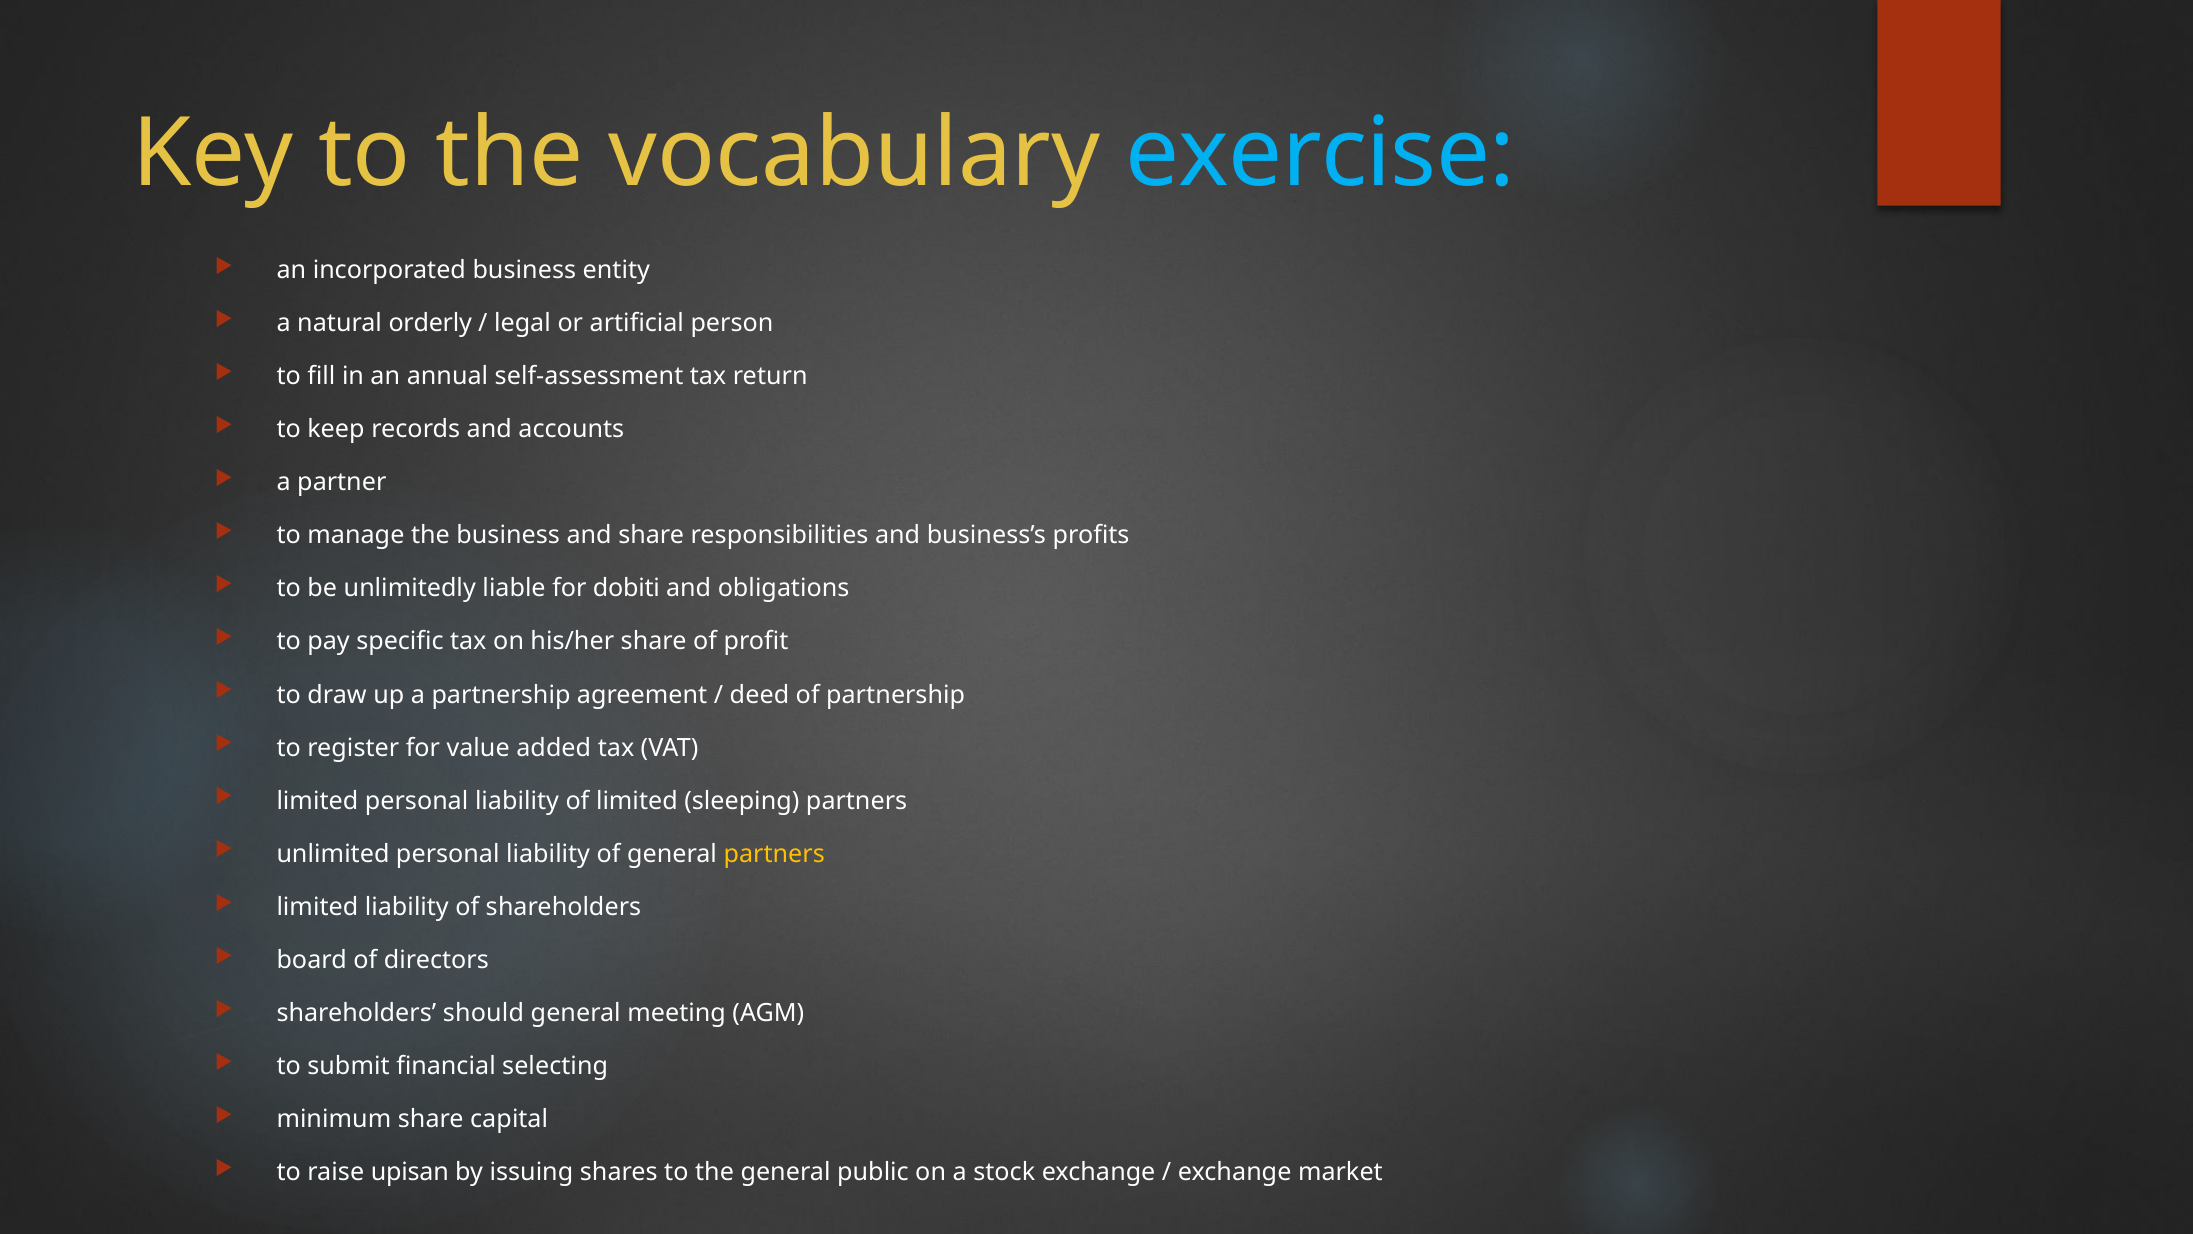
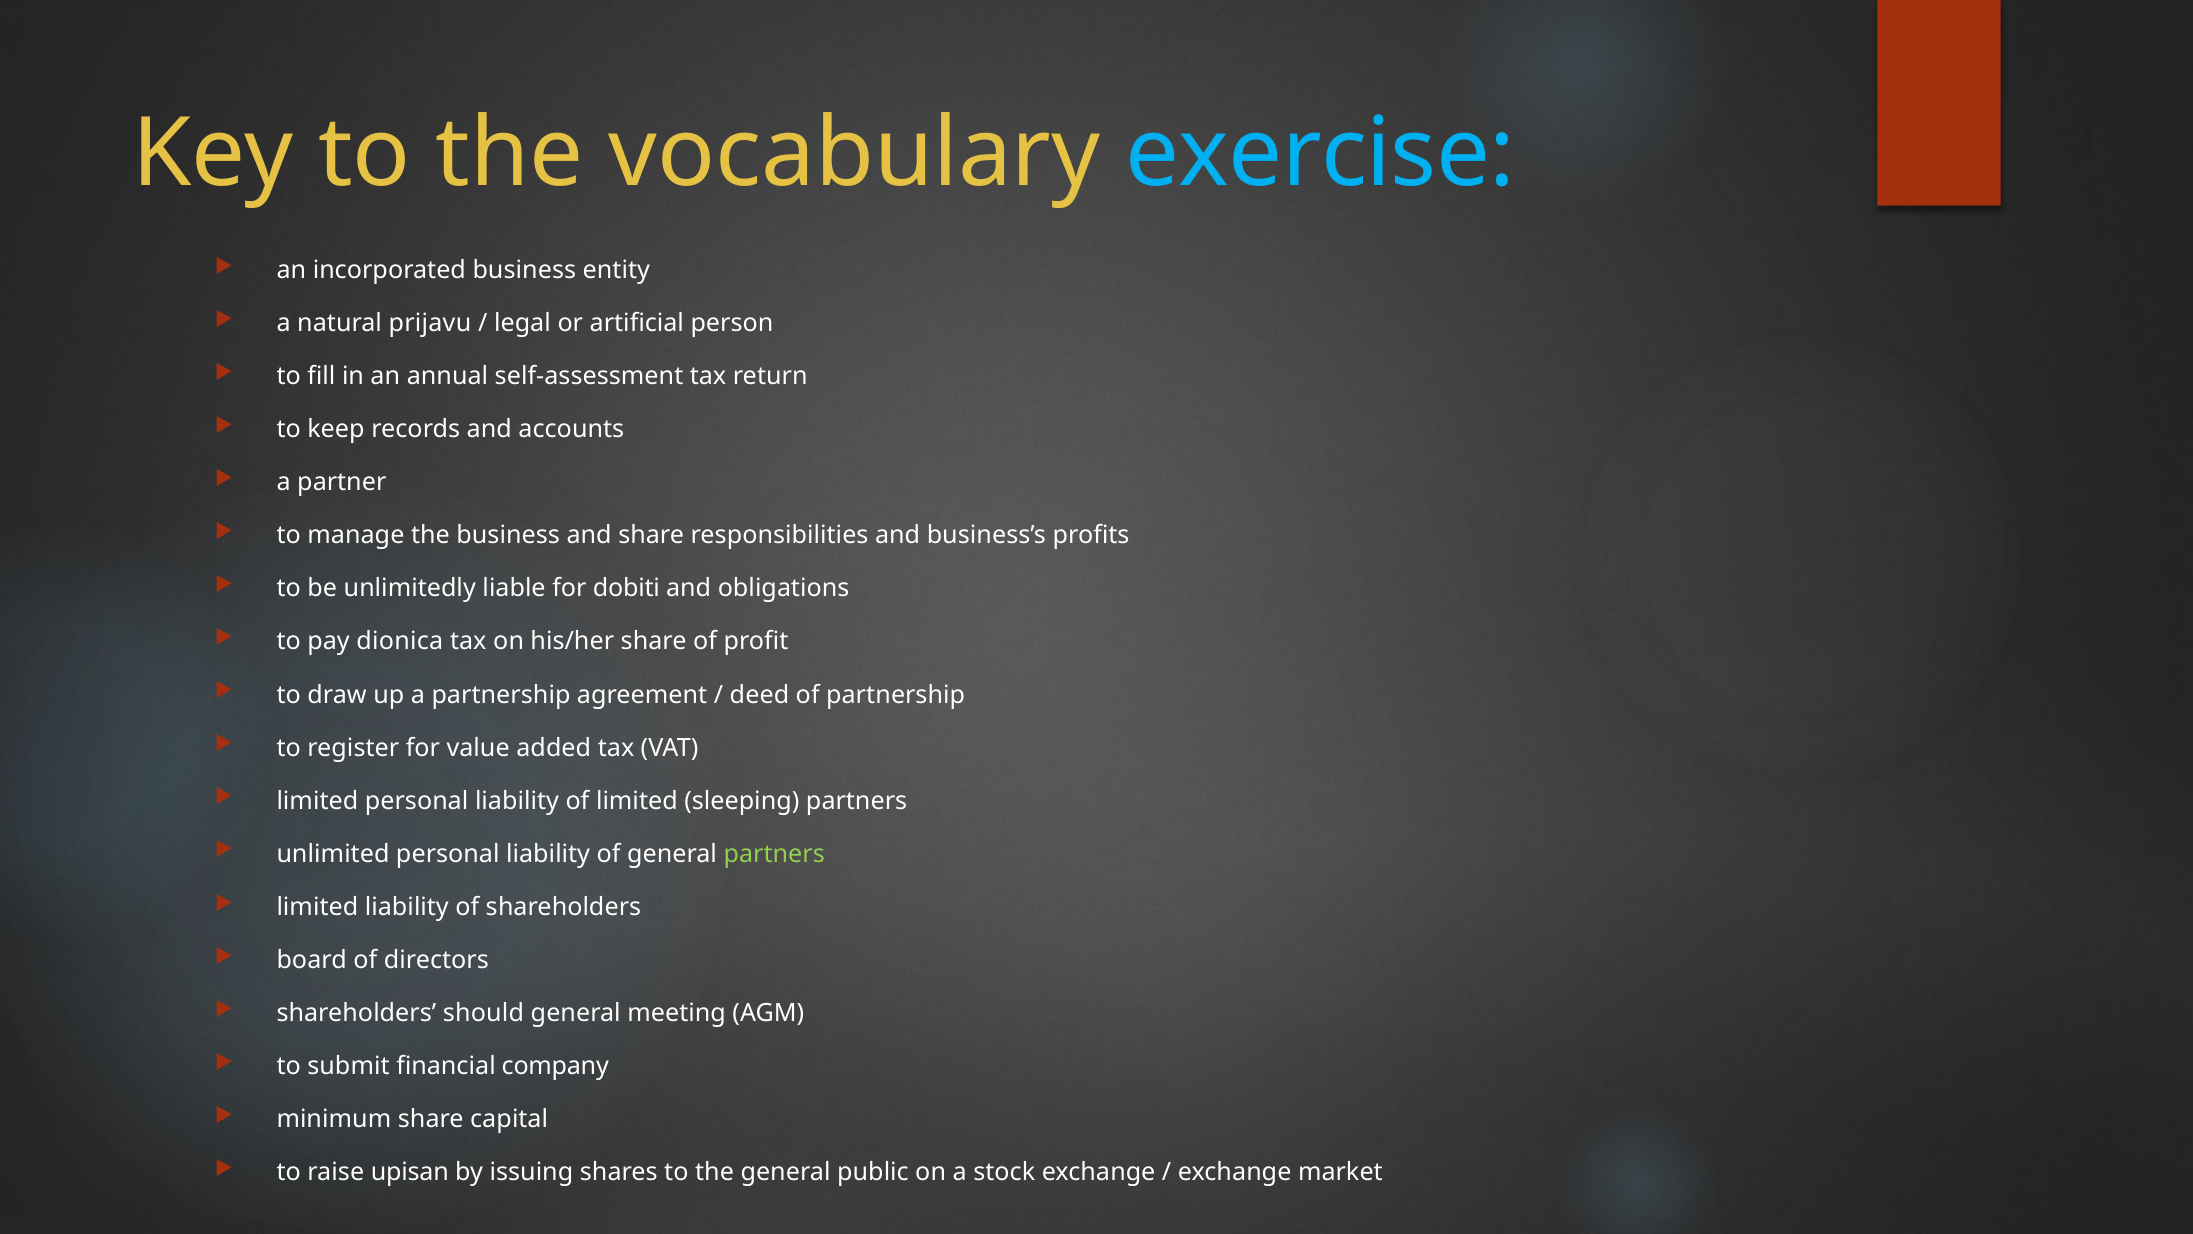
orderly: orderly -> prijavu (430, 323)
specific: specific -> dionica (400, 641)
partners colour: yellow -> light green (774, 854)
selecting: selecting -> company (555, 1066)
